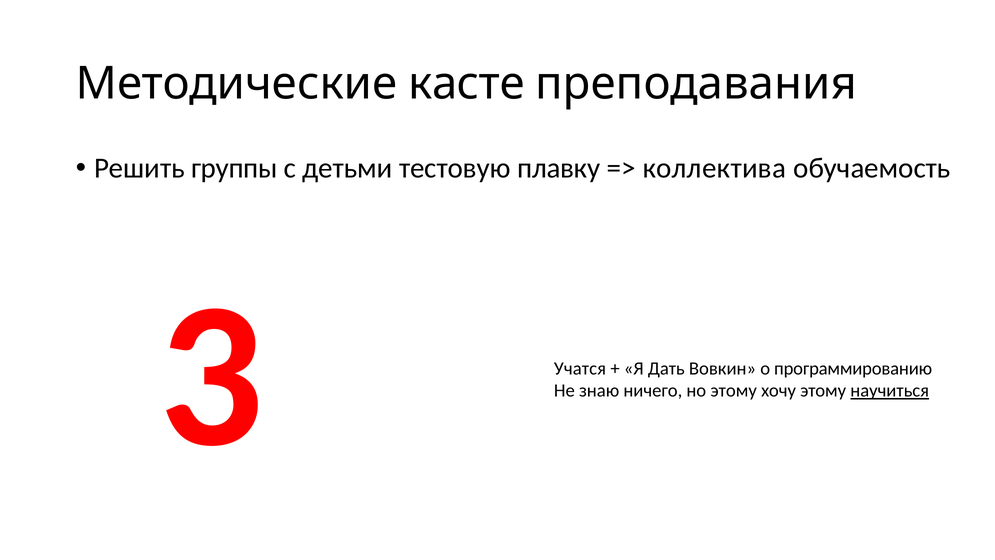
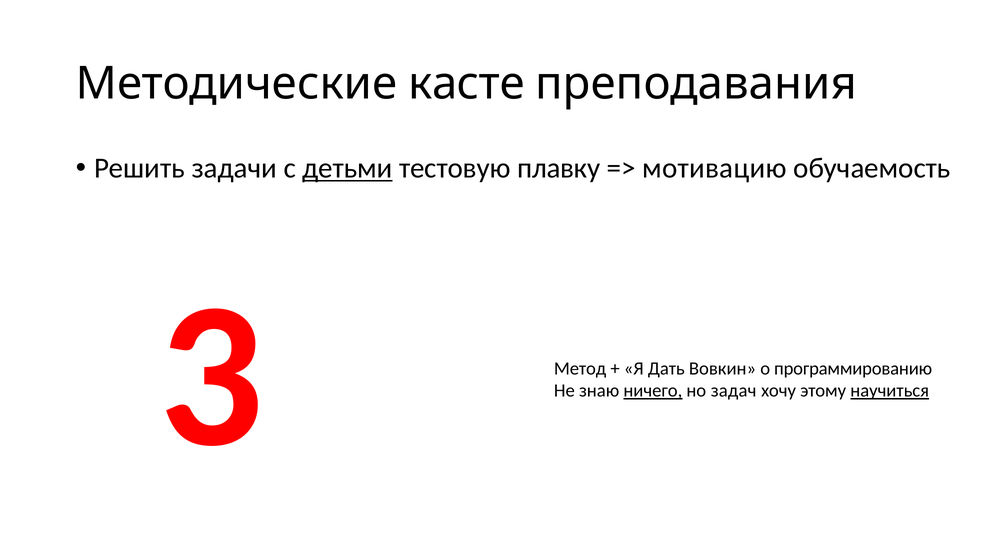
группы: группы -> задачи (234, 168)
детьми underline: none -> present (347, 168)
коллектива: коллектива -> мотивацию (714, 168)
Учатся: Учатся -> Метод (580, 368)
ничего underline: none -> present (653, 391)
но этому: этому -> задач (734, 391)
